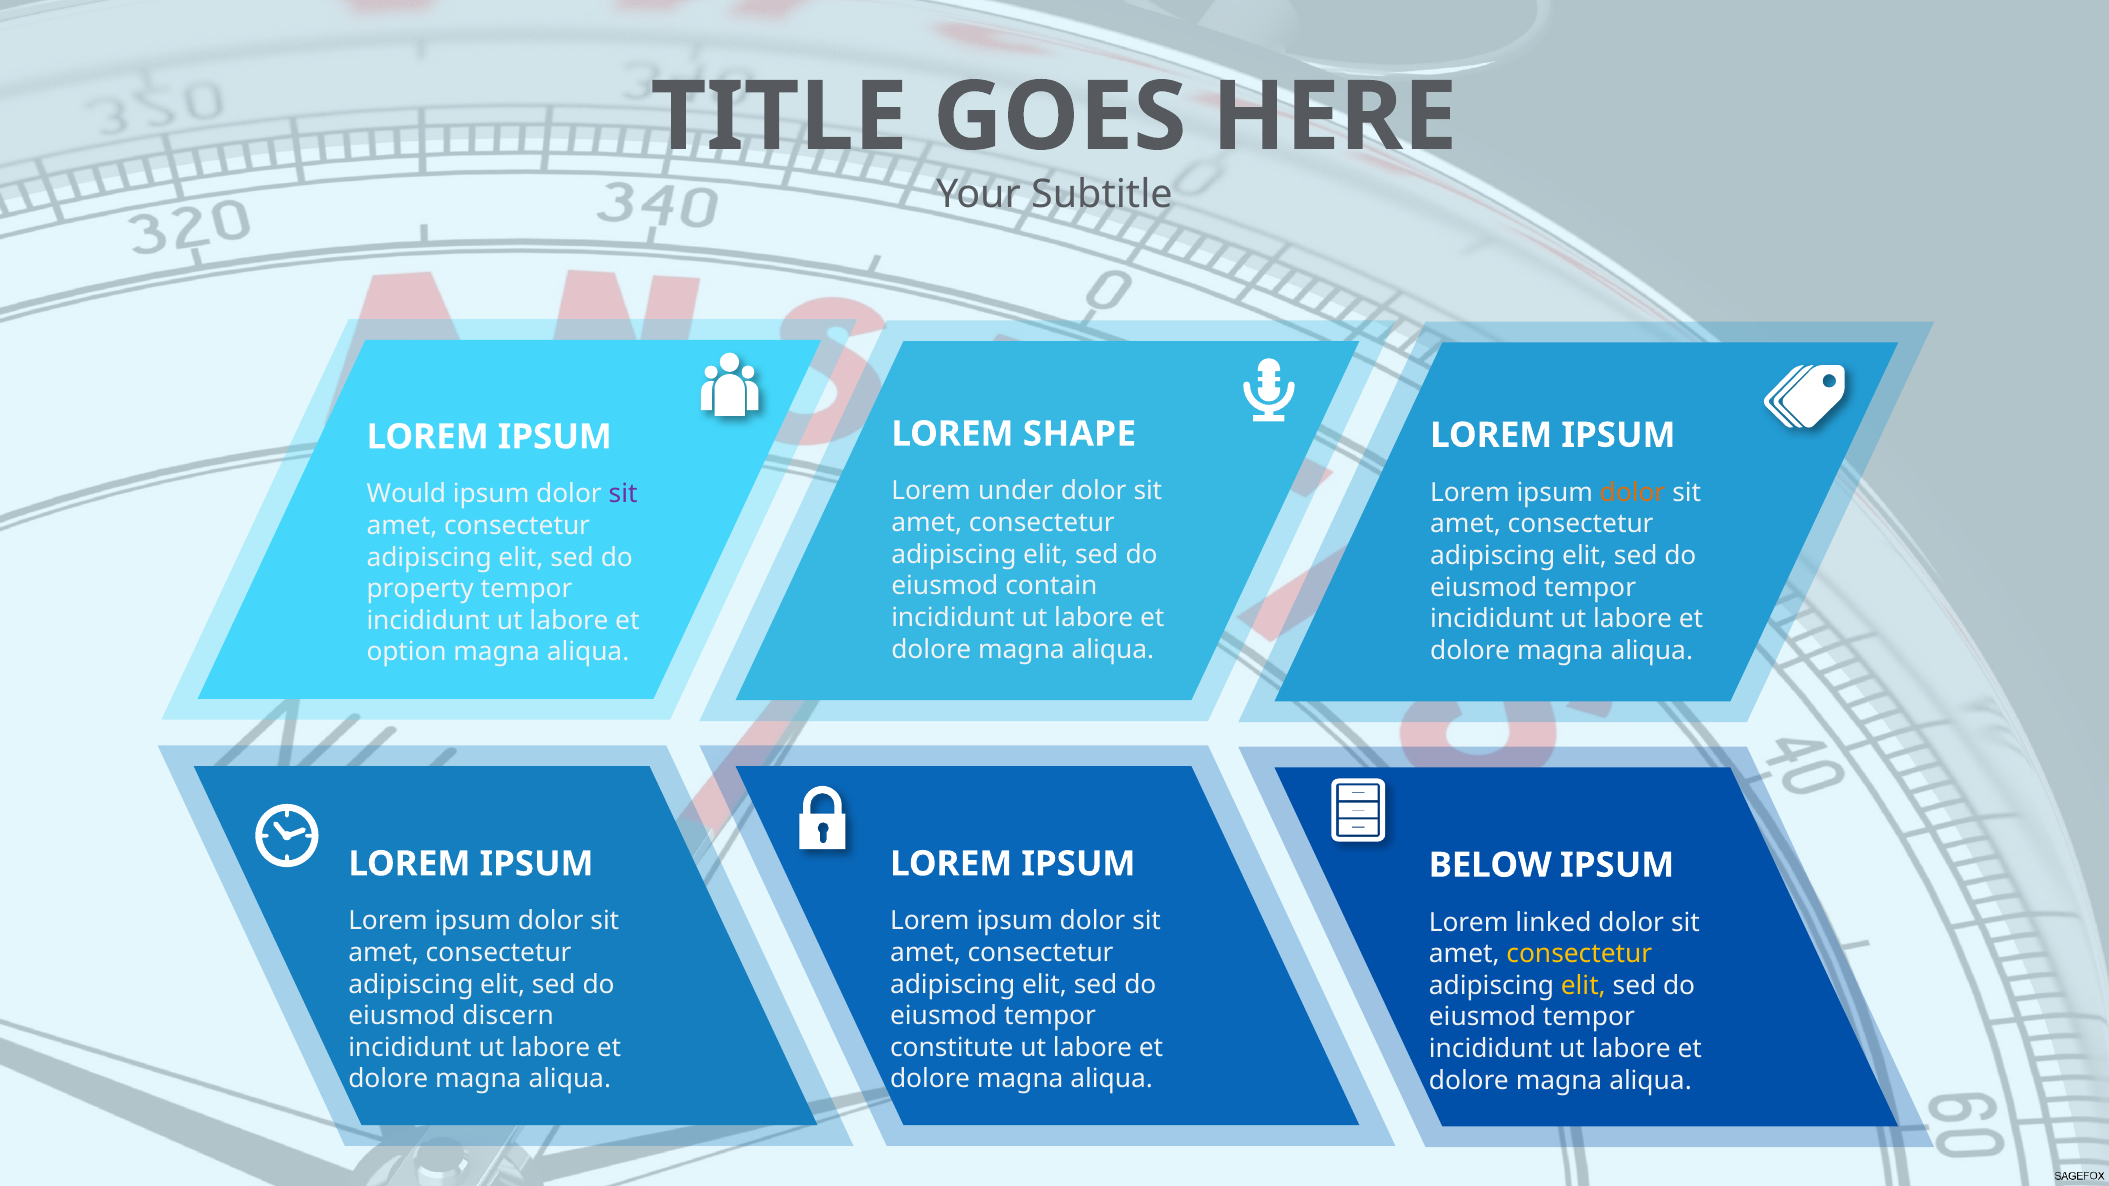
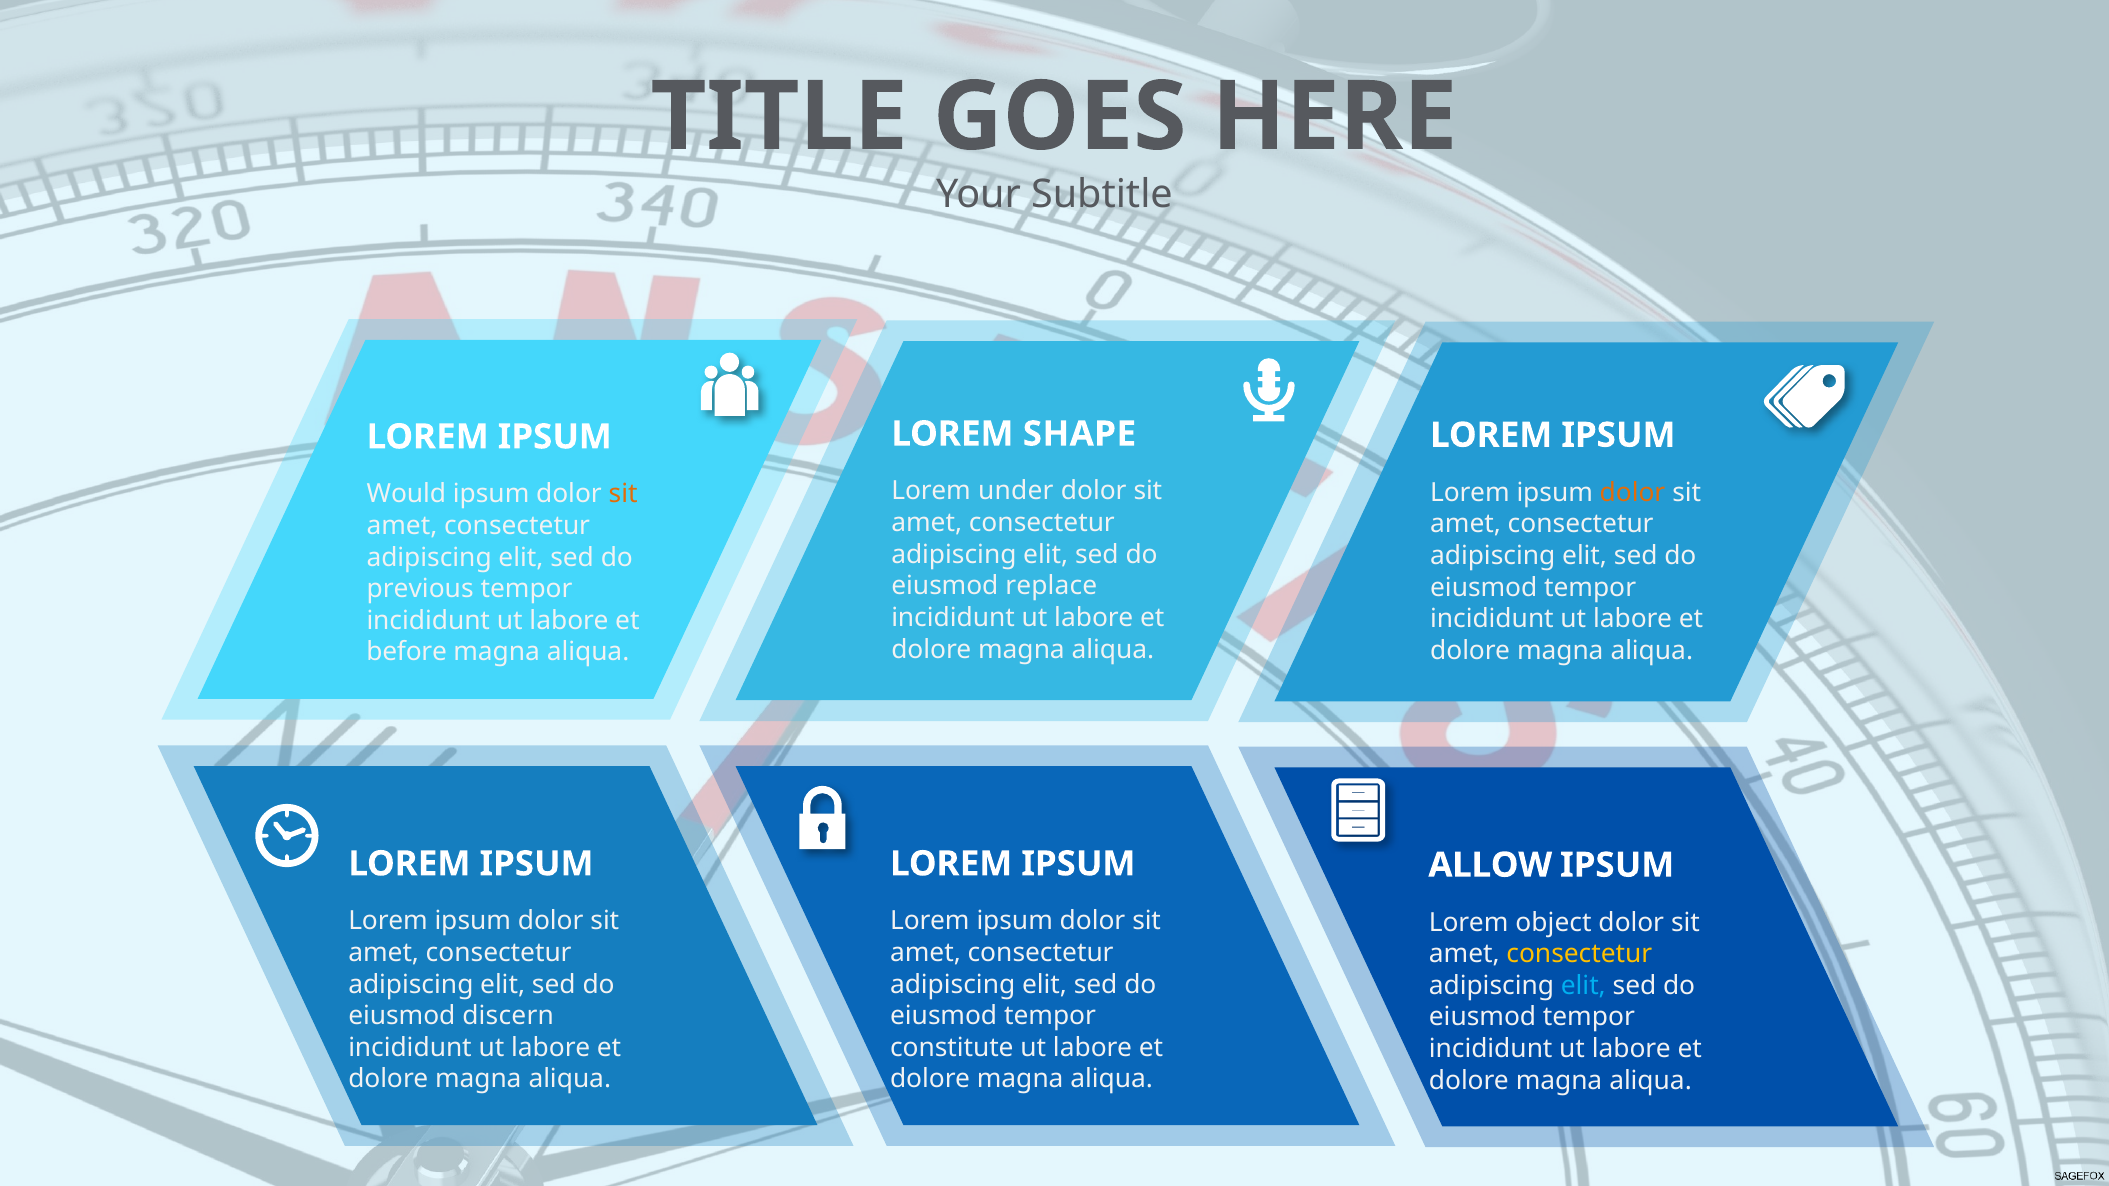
sit colour: purple -> orange (623, 494)
contain: contain -> replace (1051, 586)
property: property -> previous (420, 589)
option: option -> before (407, 652)
BELOW: BELOW -> ALLOW (1490, 865)
linked: linked -> object (1554, 923)
elit colour: yellow -> light blue (1583, 986)
